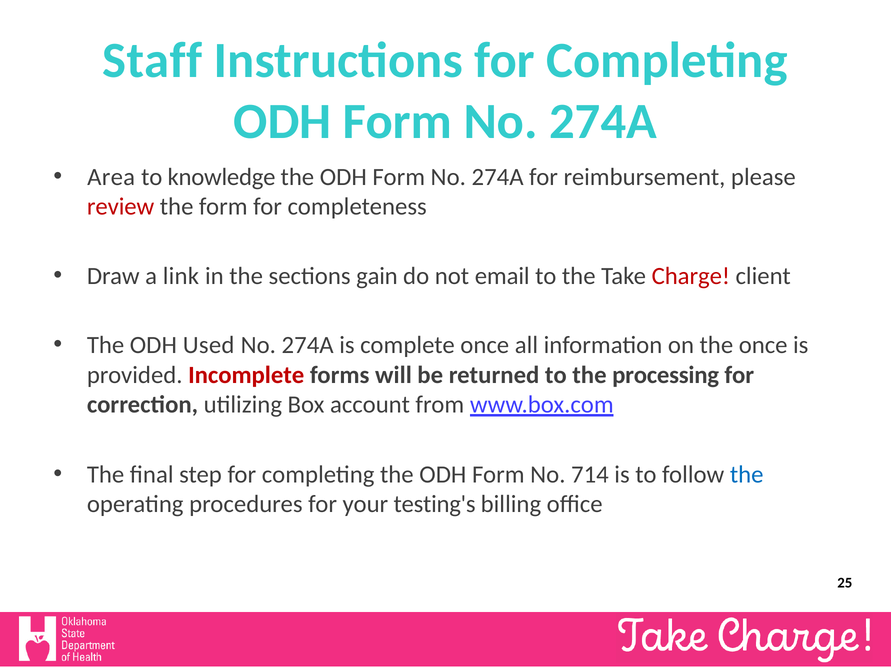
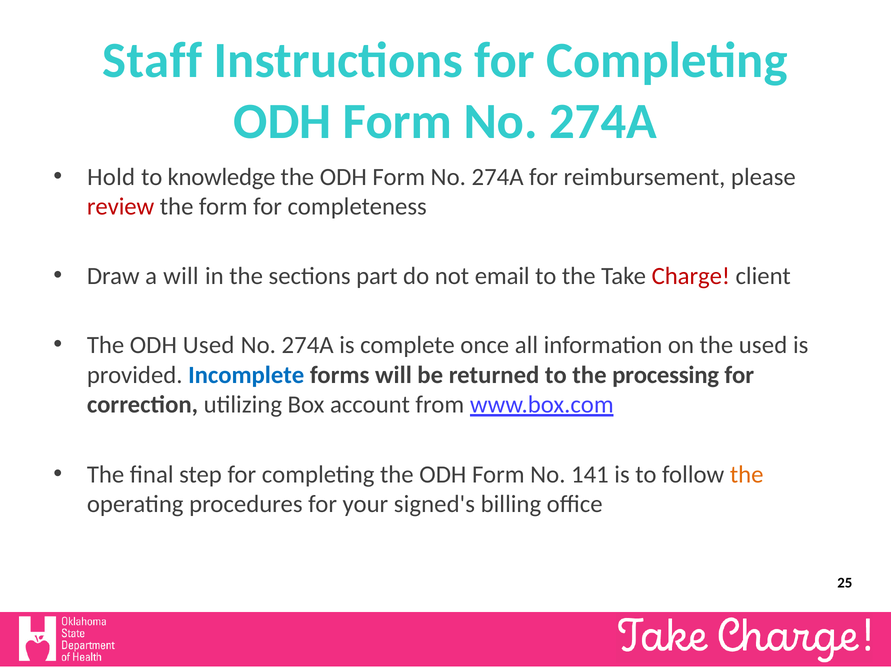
Area: Area -> Hold (111, 177)
a link: link -> will (181, 276)
gain: gain -> part (377, 276)
the once: once -> used (763, 345)
Incomplete colour: red -> blue (246, 375)
714: 714 -> 141 (590, 475)
the colour: blue -> orange (747, 475)
testing's: testing's -> signed's (434, 504)
